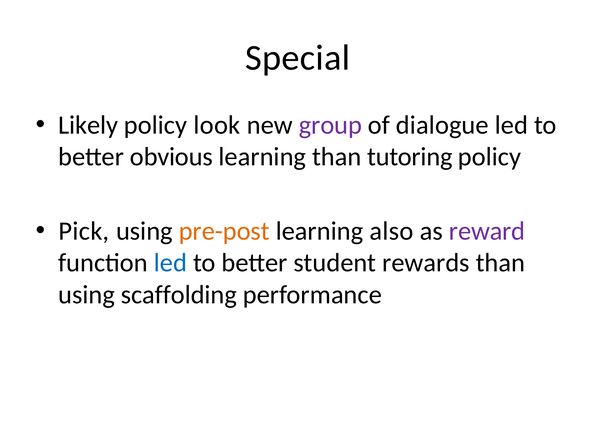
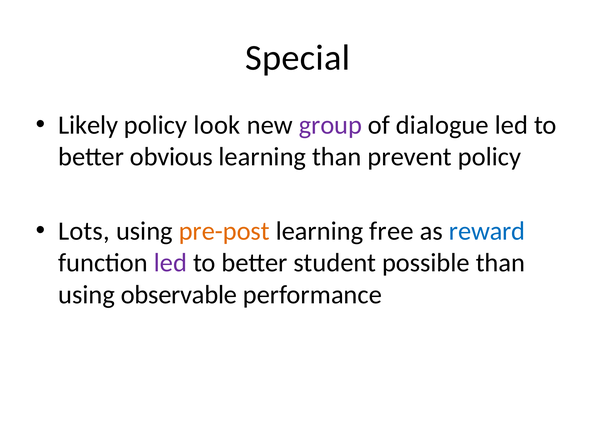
tutoring: tutoring -> prevent (410, 157)
Pick: Pick -> Lots (84, 231)
also: also -> free (391, 231)
reward colour: purple -> blue (487, 231)
led colour: blue -> purple (170, 263)
rewards: rewards -> possible (426, 263)
scaffolding: scaffolding -> observable (179, 295)
